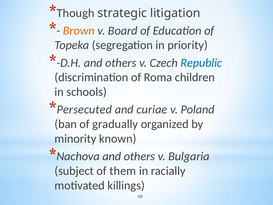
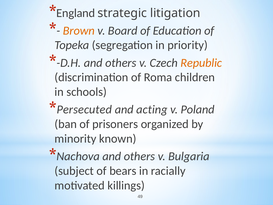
Though: Though -> England (76, 13)
Republic colour: blue -> orange (201, 63)
curiae: curiae -> acting (152, 109)
gradually: gradually -> prisoners (115, 124)
them: them -> bears (123, 171)
